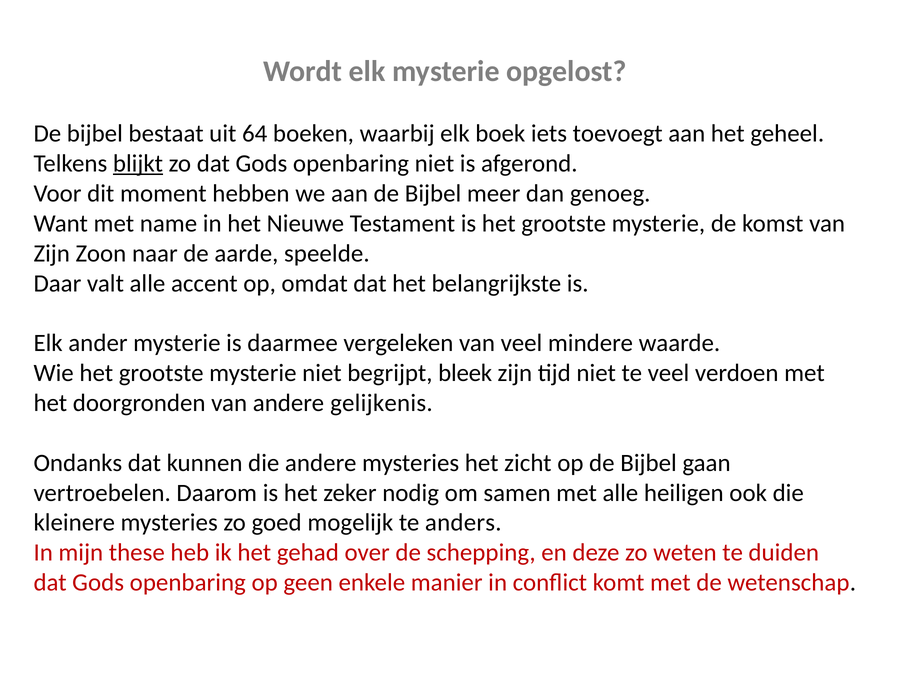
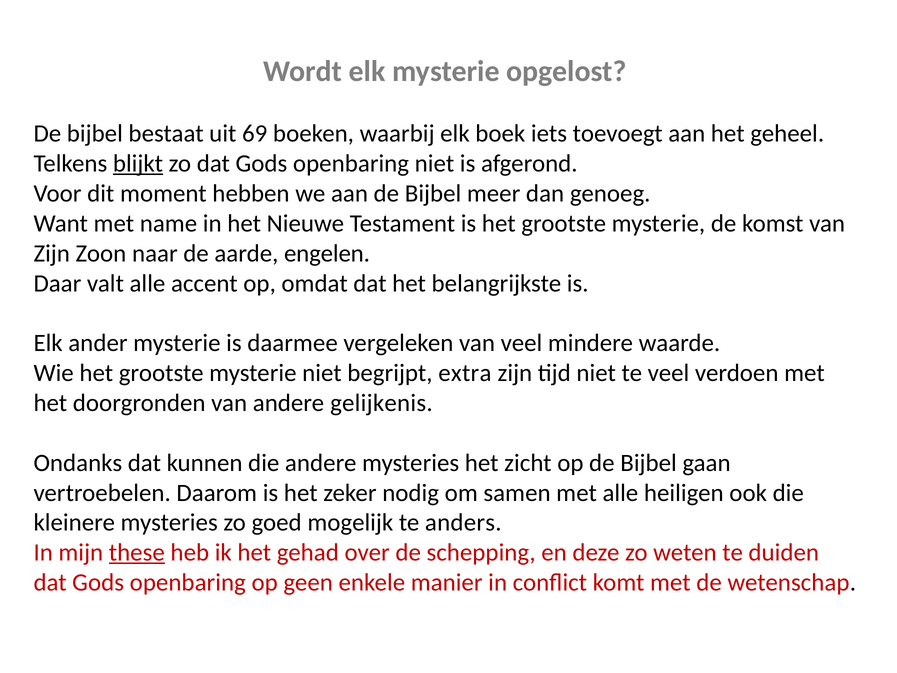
64: 64 -> 69 (255, 134)
speelde: speelde -> engelen (327, 253)
bleek: bleek -> extra (465, 373)
these underline: none -> present (137, 552)
